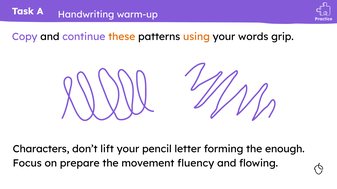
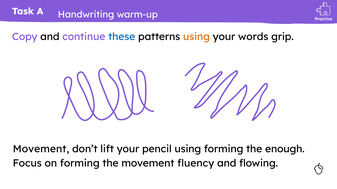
these colour: orange -> blue (122, 37)
Characters: Characters -> Movement (41, 149)
pencil letter: letter -> using (188, 149)
on prepare: prepare -> forming (80, 164)
